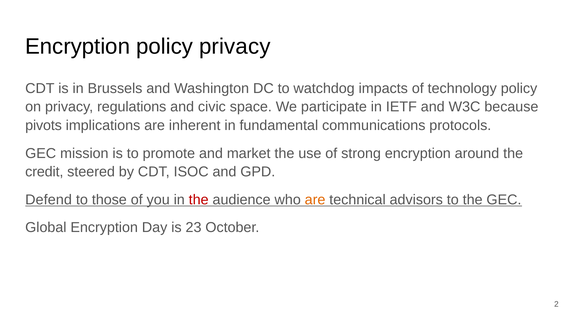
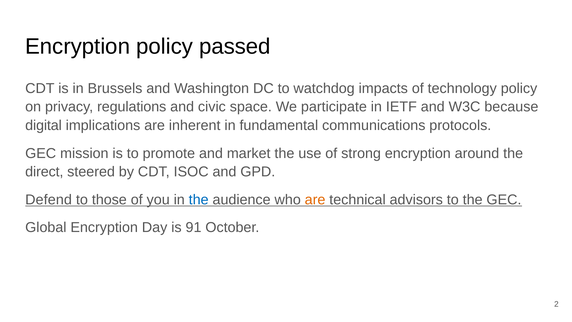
policy privacy: privacy -> passed (235, 46)
pivots: pivots -> digital (44, 125)
credit: credit -> direct (44, 172)
the colour: red -> blue (199, 199)
23: 23 -> 91 (194, 227)
